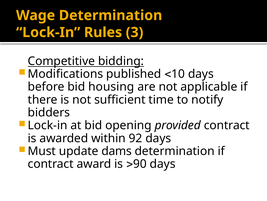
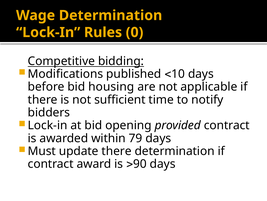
3: 3 -> 0 (135, 32)
92: 92 -> 79 (136, 138)
update dams: dams -> there (117, 151)
